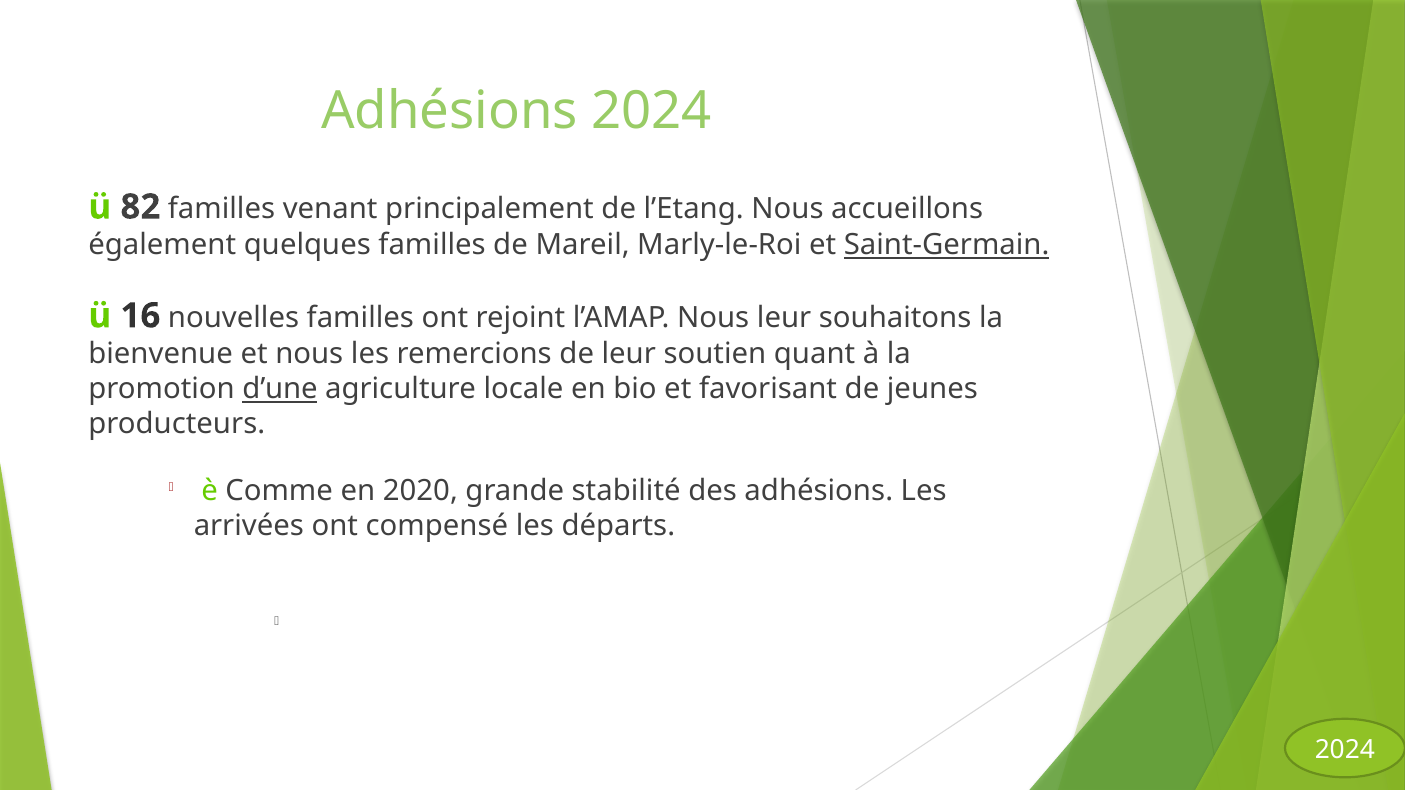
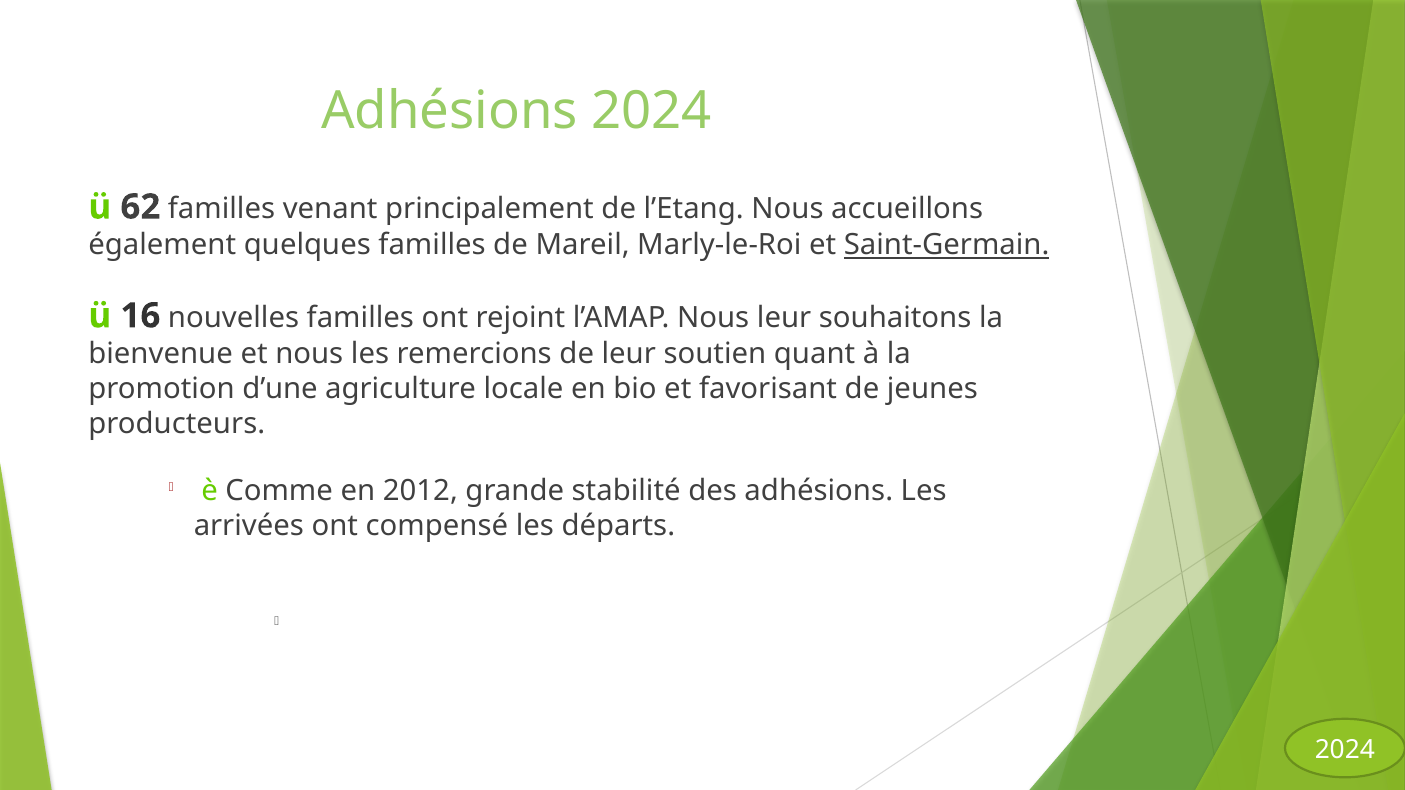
82: 82 -> 62 (140, 207)
d’une underline: present -> none (280, 389)
2020: 2020 -> 2012 (420, 491)
